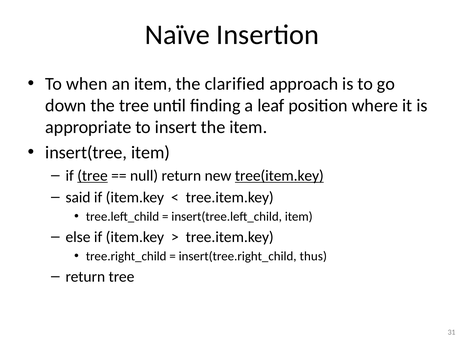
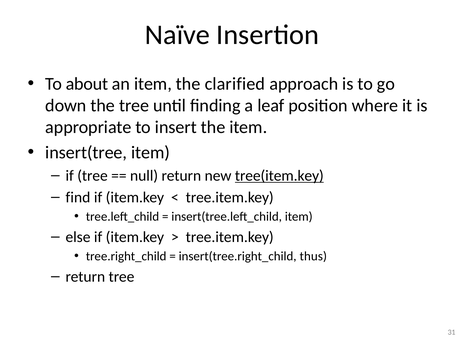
when: when -> about (87, 84)
tree underline: present -> none (93, 176)
said: said -> find (78, 197)
